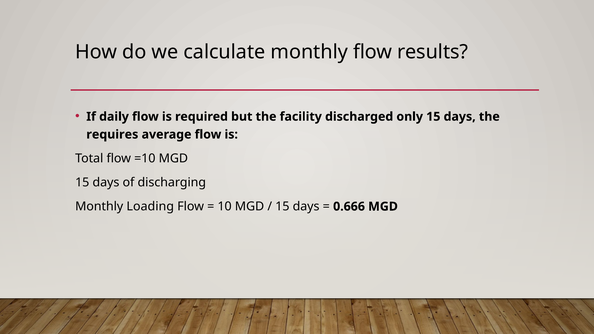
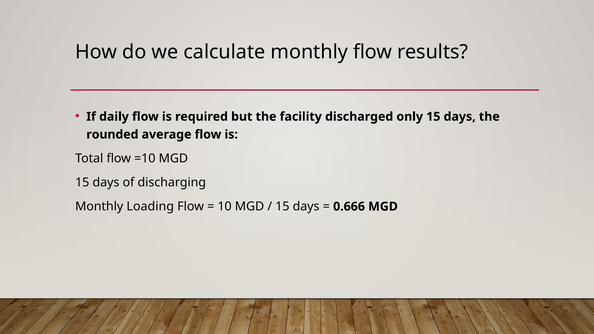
requires: requires -> rounded (112, 134)
